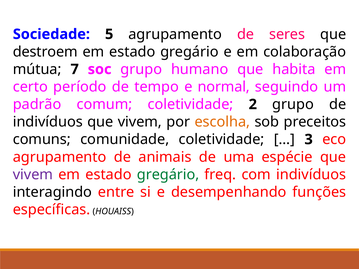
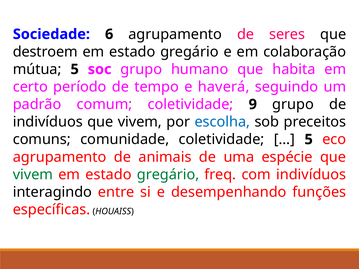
5: 5 -> 6 (109, 34)
mútua 7: 7 -> 5 (75, 69)
normal: normal -> haverá (224, 87)
2: 2 -> 9 (253, 104)
escolha colour: orange -> blue (222, 122)
3: 3 -> 5 (309, 140)
vivem colour: purple -> green (33, 175)
